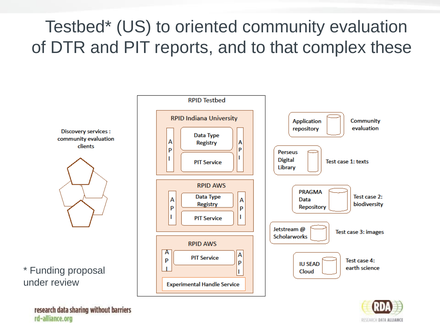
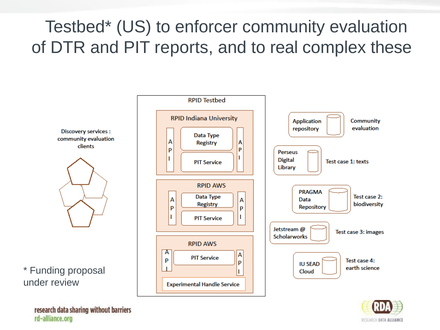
oriented: oriented -> enforcer (206, 27)
that: that -> real (284, 47)
